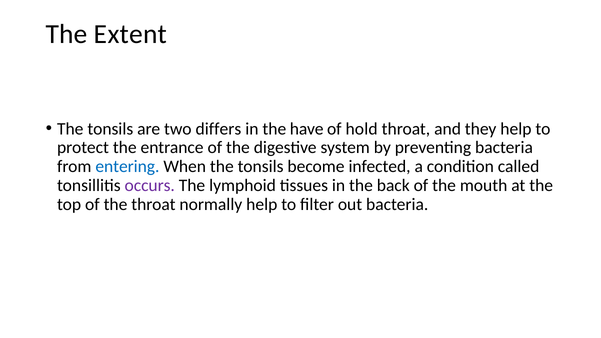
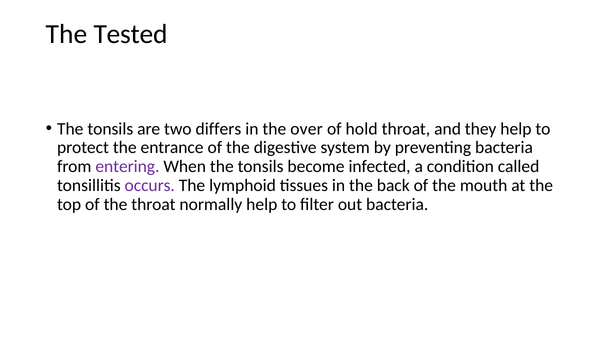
Extent: Extent -> Tested (131, 34)
have: have -> over (307, 129)
entering colour: blue -> purple (127, 167)
